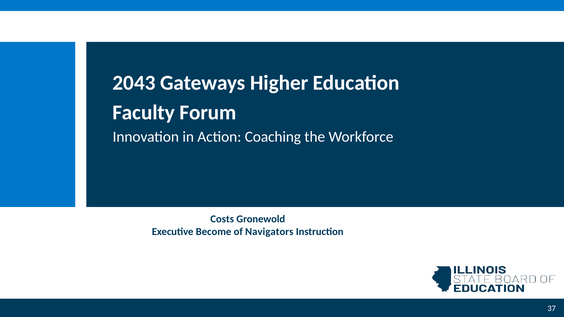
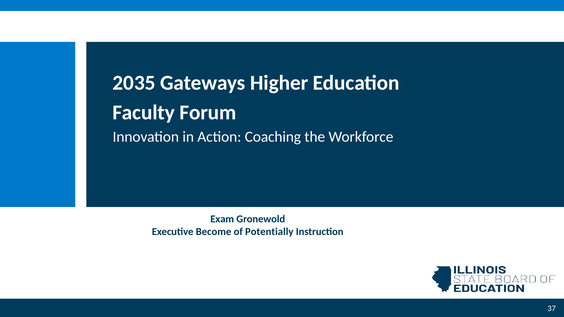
2043: 2043 -> 2035 (134, 83)
Costs: Costs -> Exam (222, 219)
Navigators: Navigators -> Potentially (269, 232)
